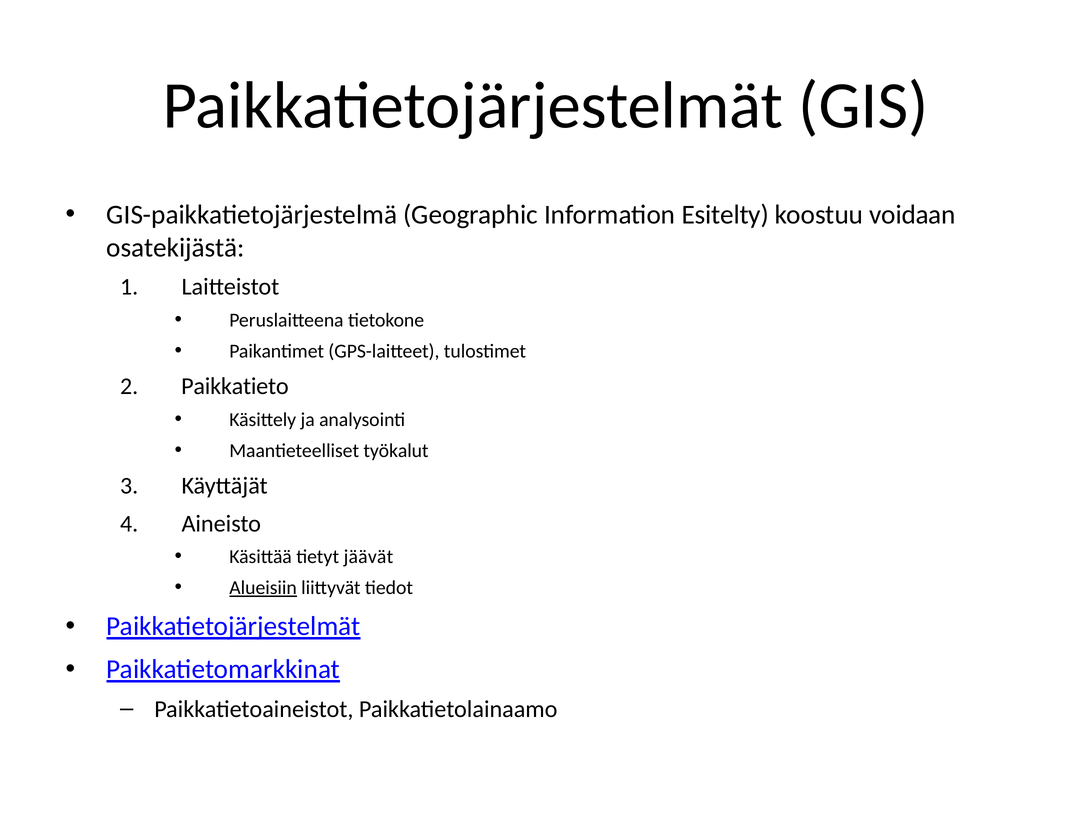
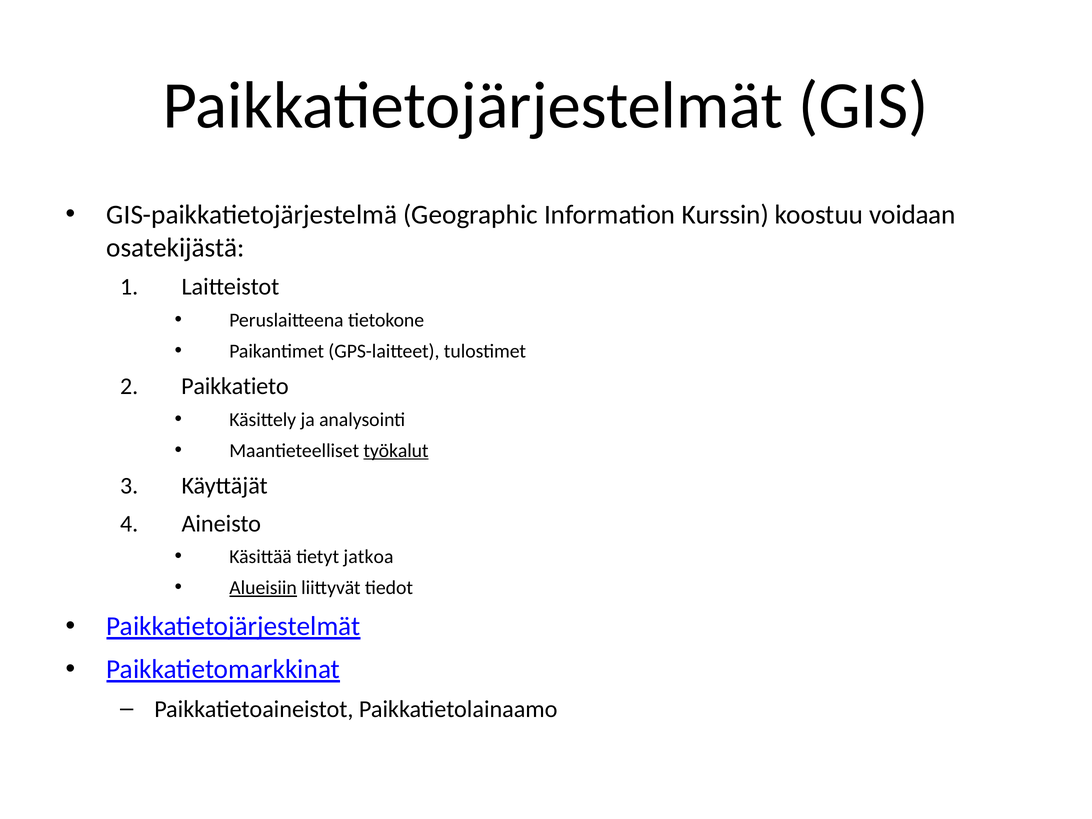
Esitelty: Esitelty -> Kurssin (725, 215)
työkalut underline: none -> present (396, 451)
jäävät: jäävät -> jatkoa (369, 557)
